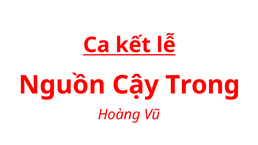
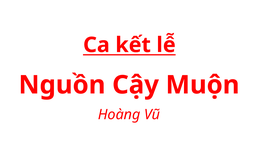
Trong: Trong -> Muộn (203, 85)
